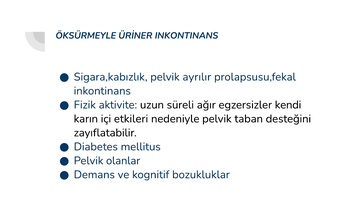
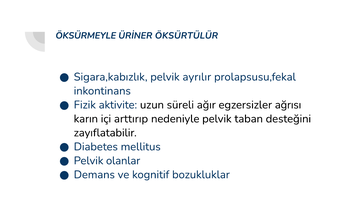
ÜRİNER INKONTINANS: INKONTINANS -> ÖKSÜRTÜLÜR (186, 36)
kendi: kendi -> ağrısı (288, 105)
etkileri: etkileri -> arttırıp (131, 119)
